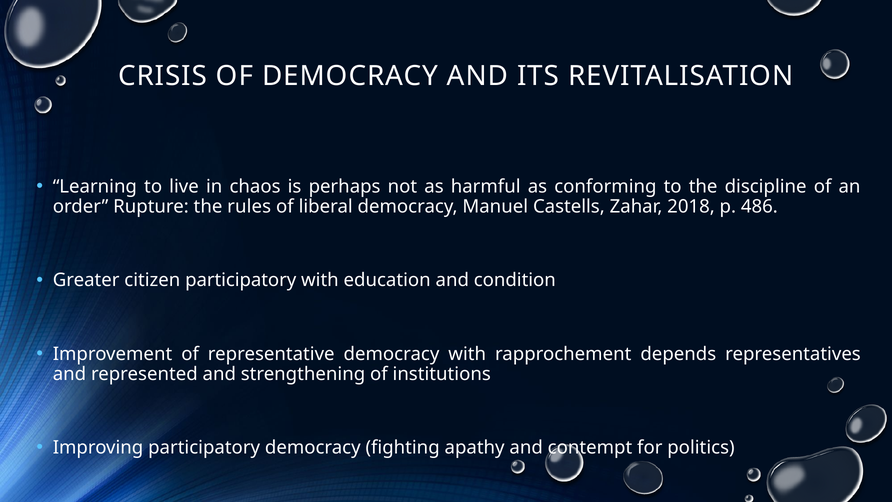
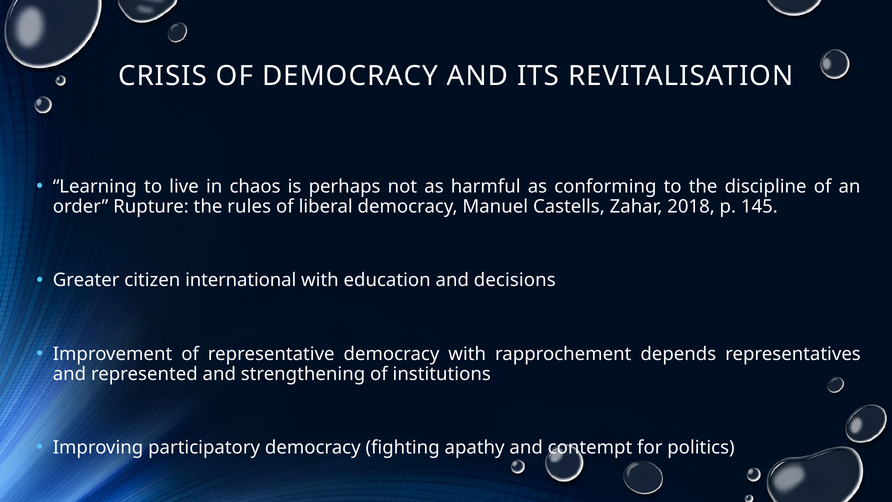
486: 486 -> 145 (759, 207)
citizen participatory: participatory -> international (241, 280)
condition: condition -> decisions (515, 280)
